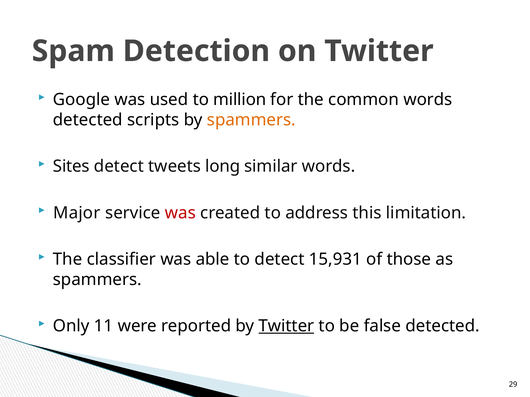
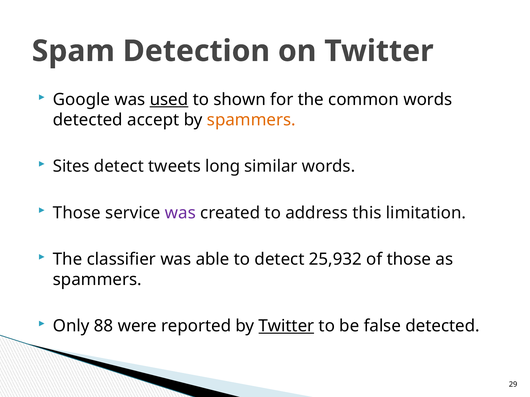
used underline: none -> present (169, 100)
million: million -> shown (240, 100)
scripts: scripts -> accept (153, 120)
Major: Major -> Those (77, 213)
was colour: red -> purple (180, 213)
15,931: 15,931 -> 25,932 (335, 260)
11: 11 -> 88 (104, 326)
